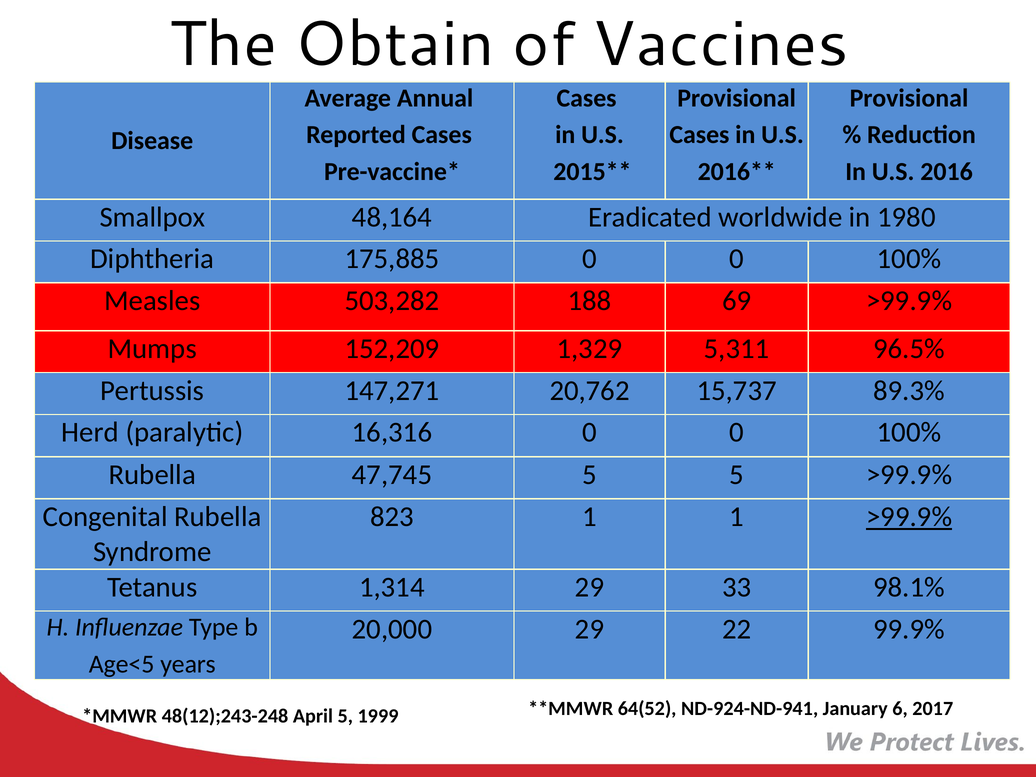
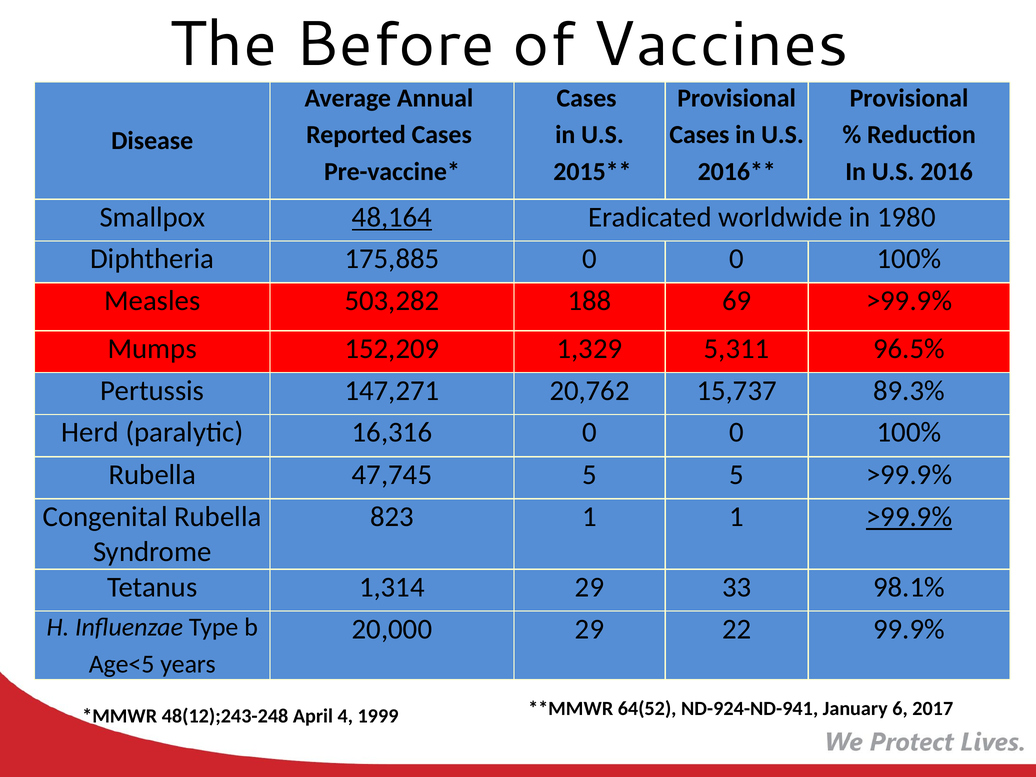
Obtain: Obtain -> Before (395, 44)
48,164 underline: none -> present (392, 217)
April 5: 5 -> 4 (345, 716)
